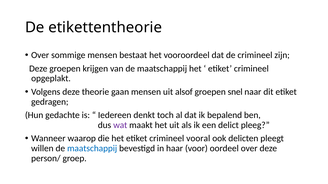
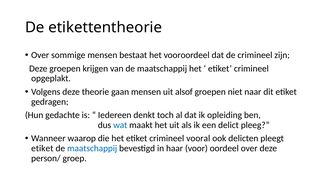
snel: snel -> niet (235, 92)
bepalend: bepalend -> opleiding (225, 115)
wat colour: purple -> blue (120, 125)
willen: willen -> etiket (42, 149)
